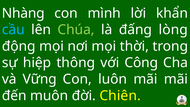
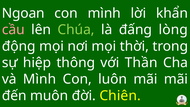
Nhàng: Nhàng -> Ngoan (23, 13)
cầu colour: light blue -> pink (13, 30)
Công: Công -> Thần (141, 63)
và Vững: Vững -> Mình (40, 79)
